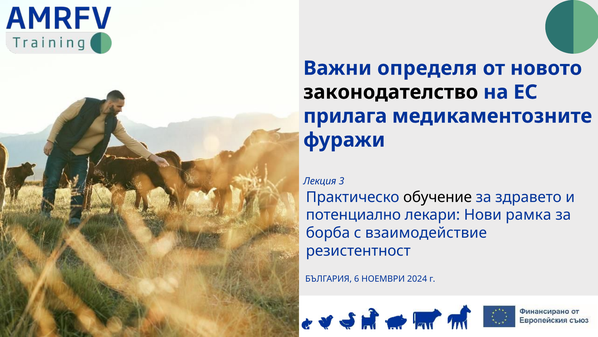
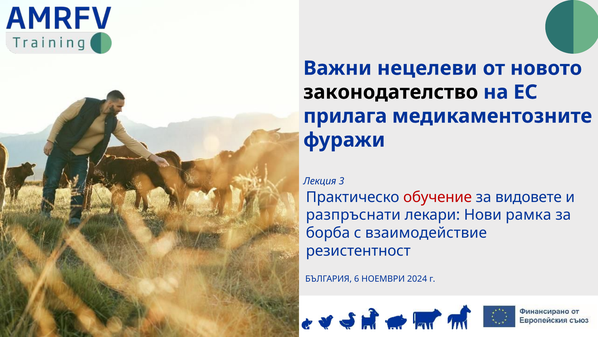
определя: определя -> нецелеви (427, 68)
обучение colour: black -> red (438, 197)
здравето: здравето -> видовете (529, 197)
потенциално: потенциално -> разпръснати (353, 215)
